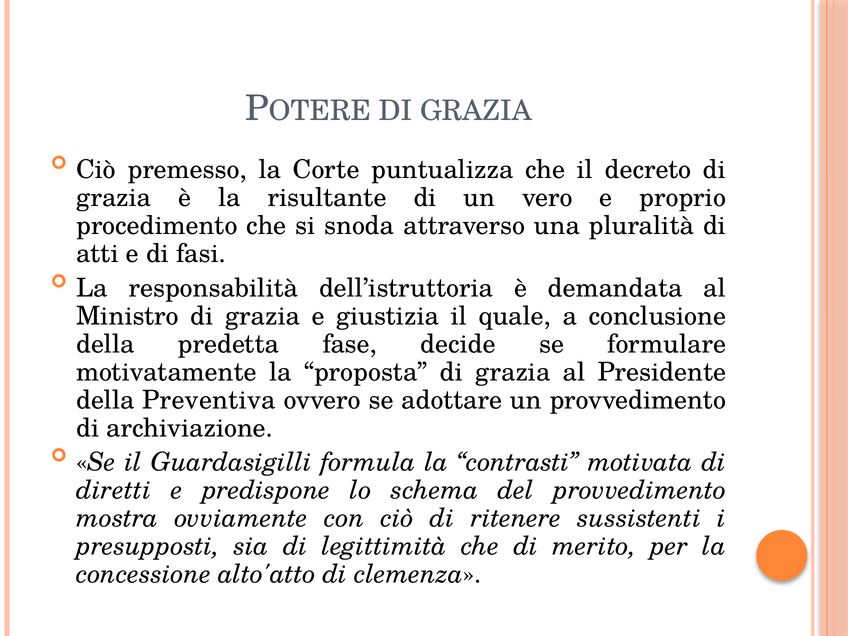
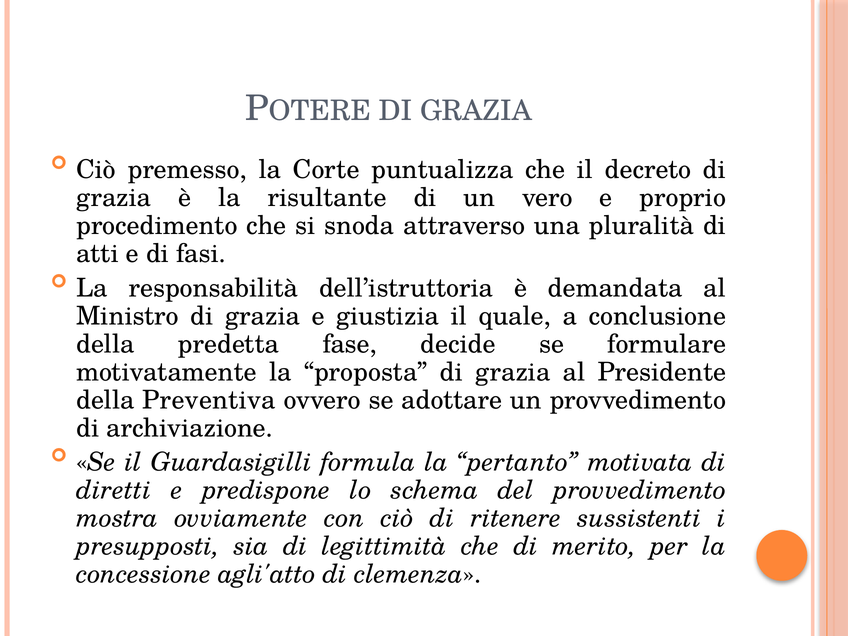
contrasti: contrasti -> pertanto (518, 462)
alto'atto: alto'atto -> agli'atto (267, 574)
